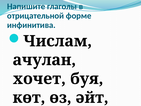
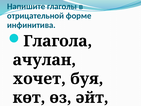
Числам: Числам -> Глагола (58, 41)
